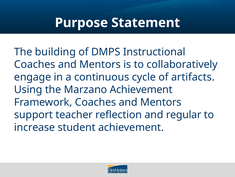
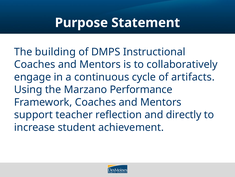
Marzano Achievement: Achievement -> Performance (141, 89)
regular: regular -> directly (184, 114)
